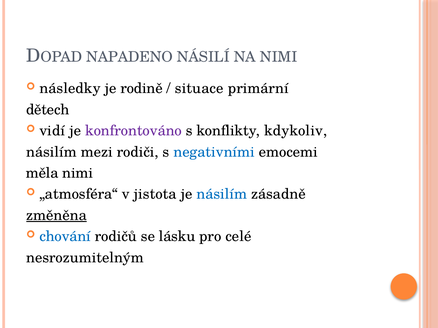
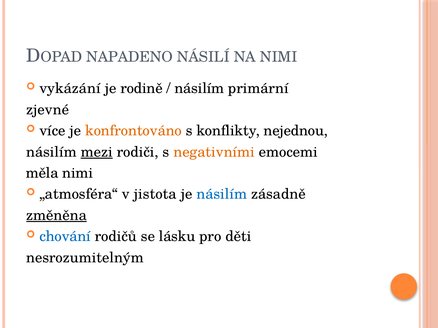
následky: následky -> vykázání (70, 89)
situace: situace -> násilím (199, 89)
dětech: dětech -> zjevné (48, 110)
vidí: vidí -> více (52, 131)
konfrontováno colour: purple -> orange (133, 131)
kdykoliv: kdykoliv -> nejednou (296, 131)
mezi underline: none -> present (97, 152)
negativními colour: blue -> orange (214, 152)
celé: celé -> děti (238, 237)
